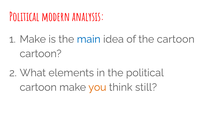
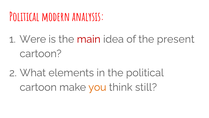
Make: Make -> Were (33, 39)
main colour: blue -> red (89, 39)
the cartoon: cartoon -> present (176, 39)
